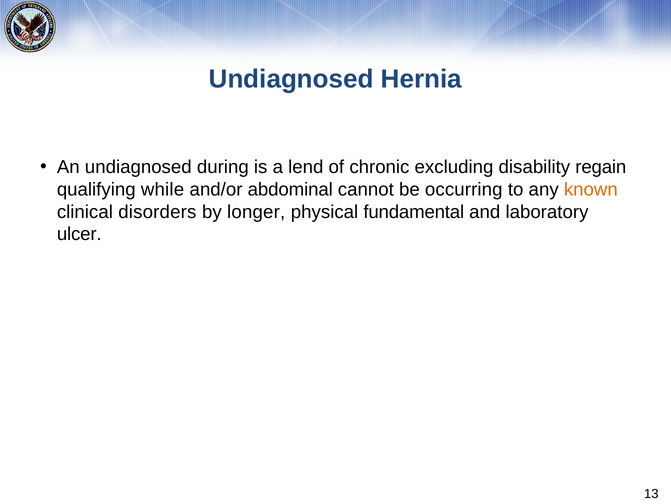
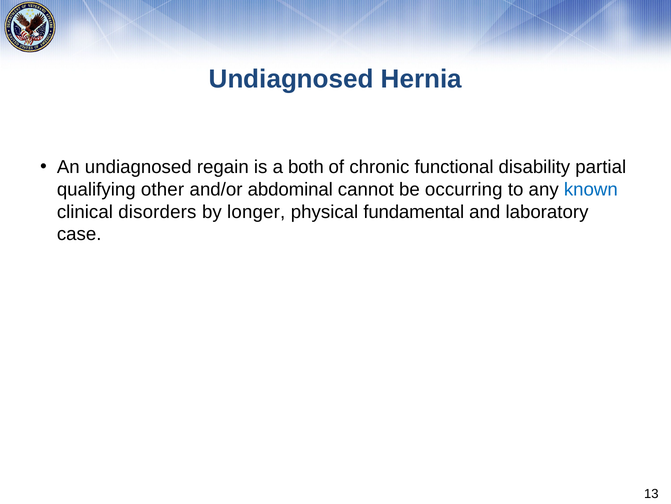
during: during -> regain (223, 167)
lend: lend -> both (306, 167)
excluding: excluding -> functional (454, 167)
regain: regain -> partial (601, 167)
while: while -> other (163, 189)
known colour: orange -> blue (591, 189)
ulcer: ulcer -> case (79, 234)
